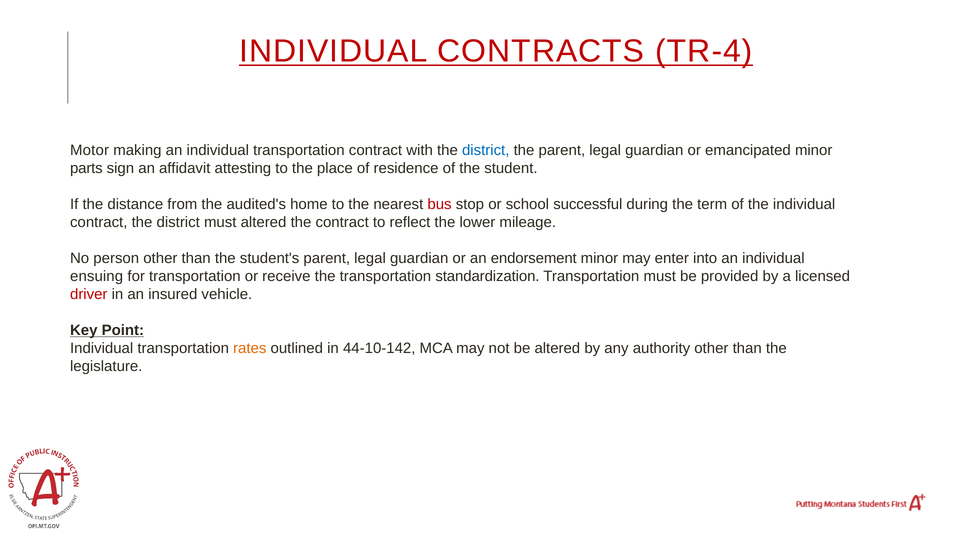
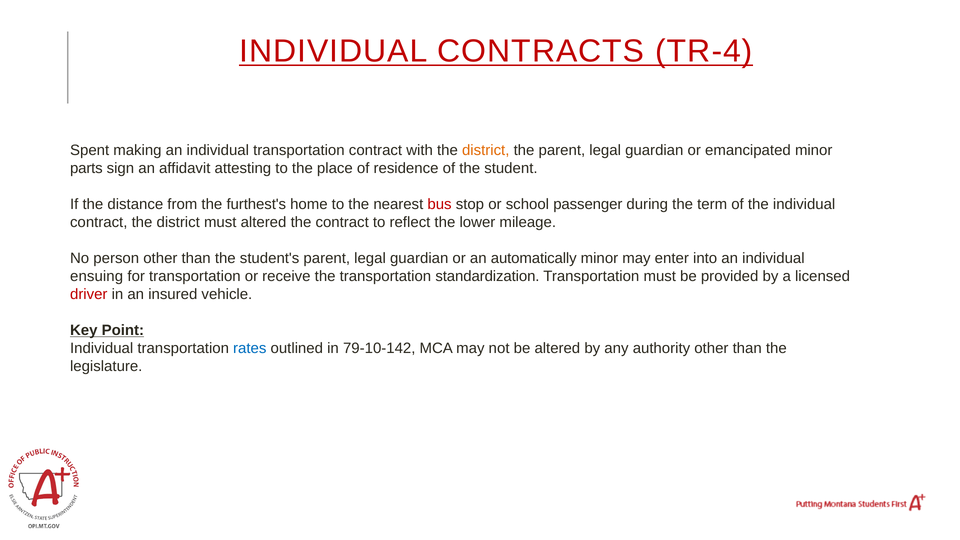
Motor: Motor -> Spent (90, 150)
district colour: blue -> orange (486, 150)
audited's: audited's -> furthest's (256, 204)
successful: successful -> passenger (588, 204)
endorsement: endorsement -> automatically (534, 258)
rates colour: orange -> blue (250, 348)
44-10-142: 44-10-142 -> 79-10-142 (379, 348)
